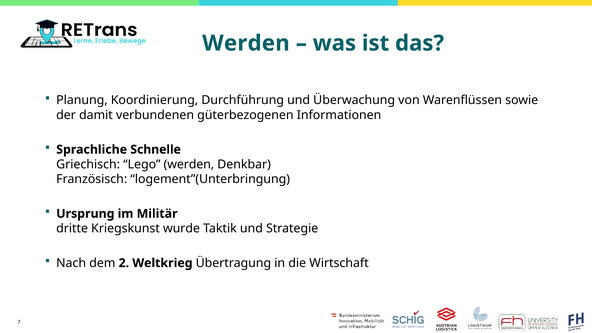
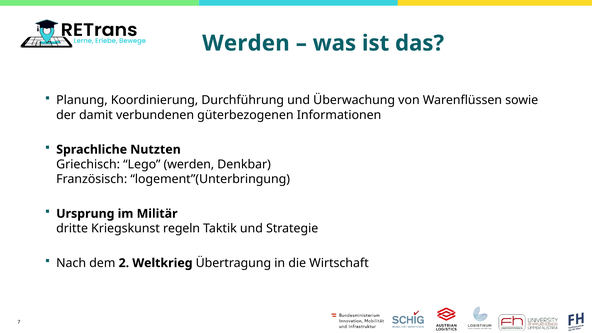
Schnelle: Schnelle -> Nutzten (156, 150)
wurde: wurde -> regeln (182, 228)
